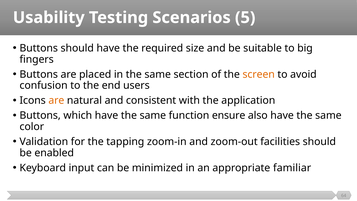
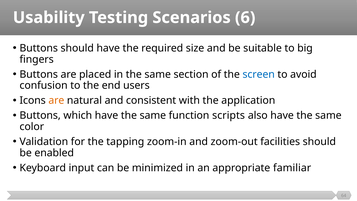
5: 5 -> 6 (245, 18)
screen colour: orange -> blue (259, 74)
ensure: ensure -> scripts (229, 115)
